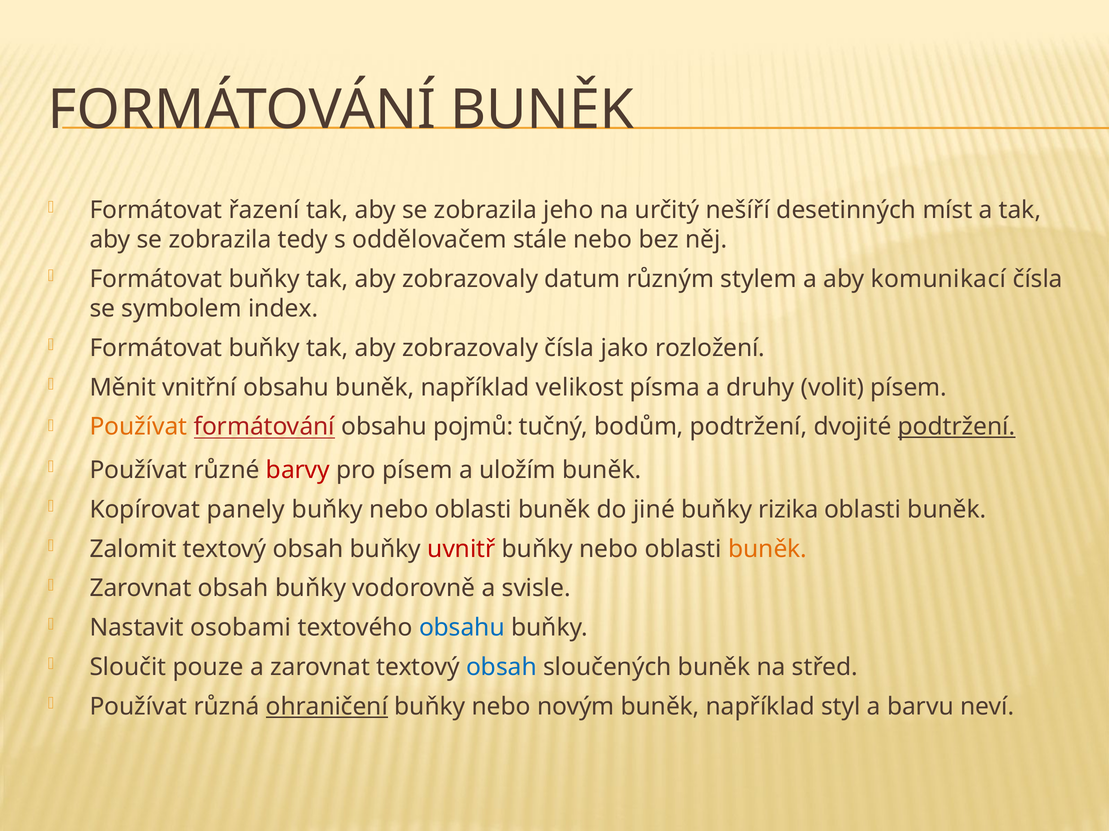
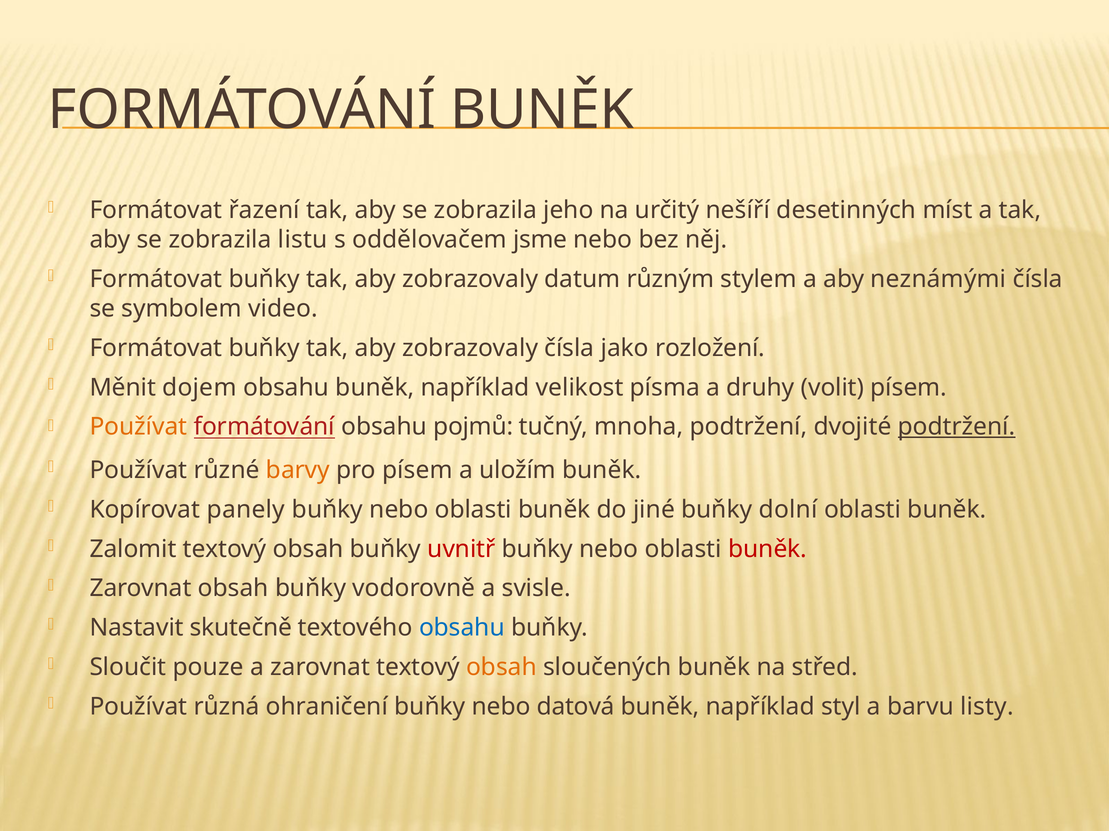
tedy: tedy -> listu (303, 240)
stále: stále -> jsme (540, 240)
komunikací: komunikací -> neznámými (938, 279)
index: index -> video (283, 309)
vnitřní: vnitřní -> dojem (199, 388)
bodům: bodům -> mnoha (639, 427)
barvy colour: red -> orange (298, 471)
rizika: rizika -> dolní (788, 510)
buněk colour: orange -> red (768, 549)
osobami: osobami -> skutečně (241, 628)
obsah colour: blue -> orange (501, 668)
ohraničení underline: present -> none (327, 707)
novým: novým -> datová (576, 707)
neví: neví -> listy (987, 707)
